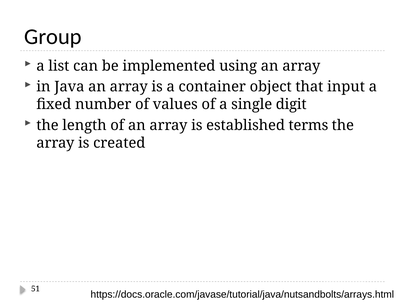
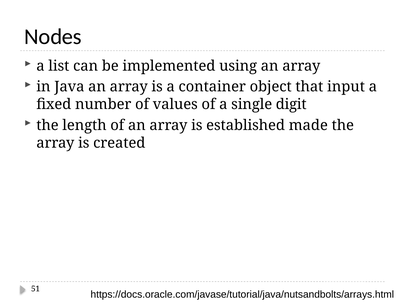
Group: Group -> Nodes (53, 37)
terms: terms -> made (308, 125)
